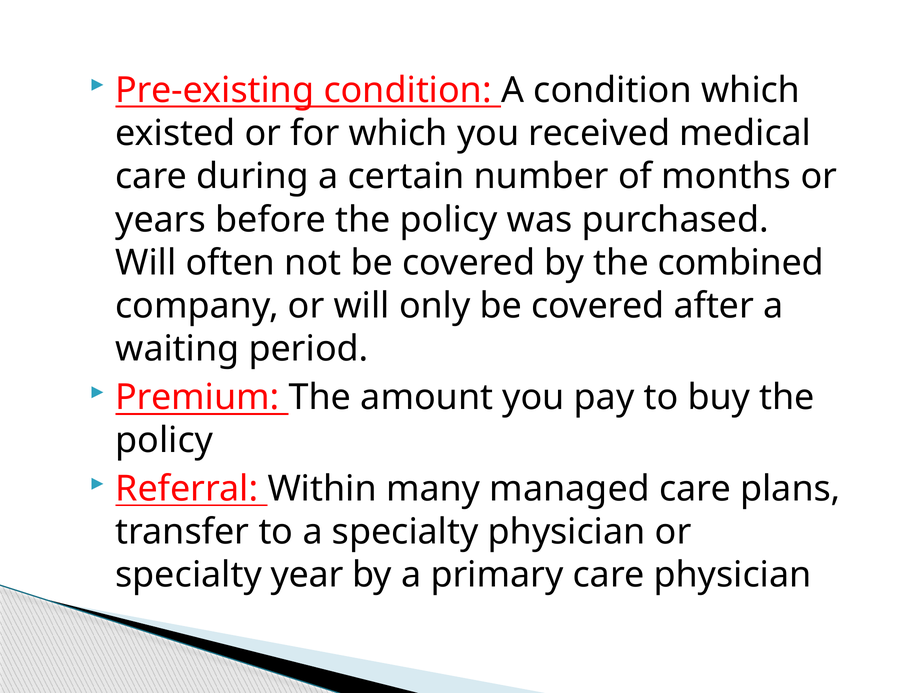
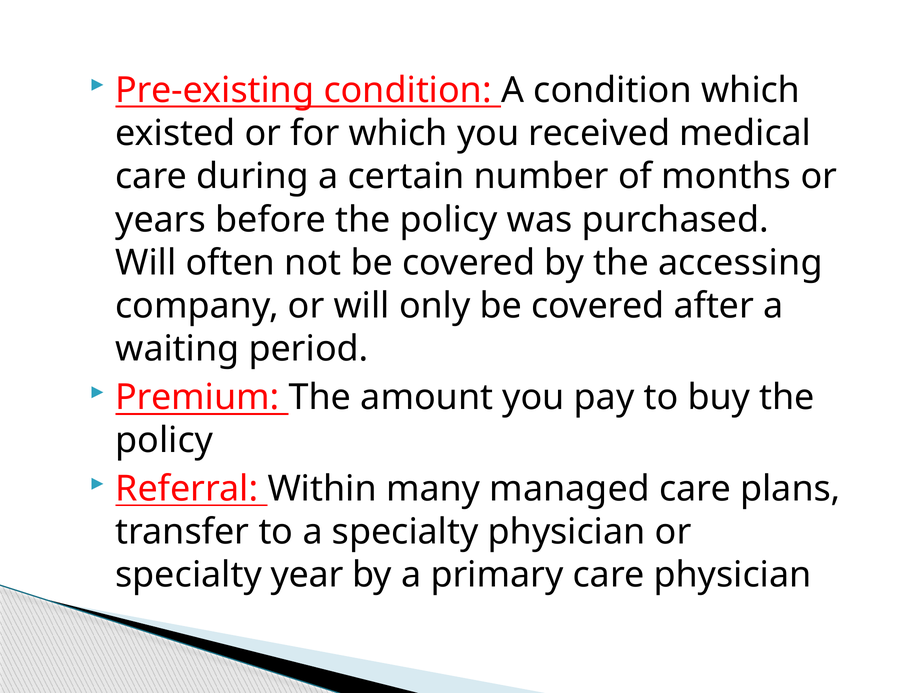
combined: combined -> accessing (740, 263)
